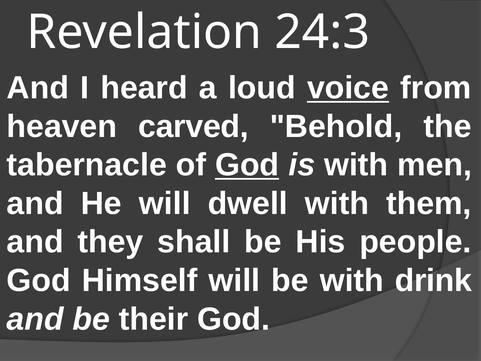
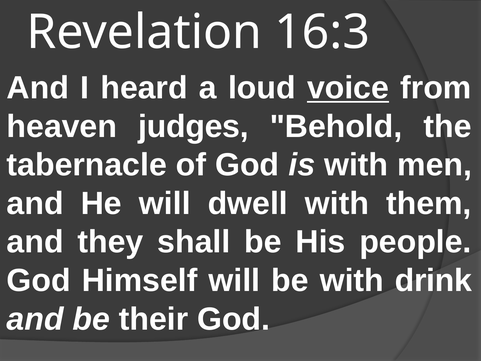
24:3: 24:3 -> 16:3 (322, 32)
carved: carved -> judges (193, 126)
God underline: present -> none (247, 165)
